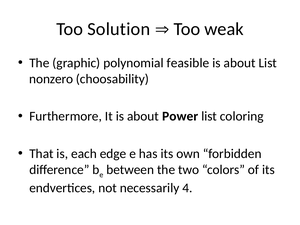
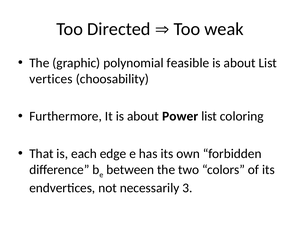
Solution: Solution -> Directed (119, 29)
nonzero: nonzero -> vertices (51, 79)
4: 4 -> 3 (187, 188)
